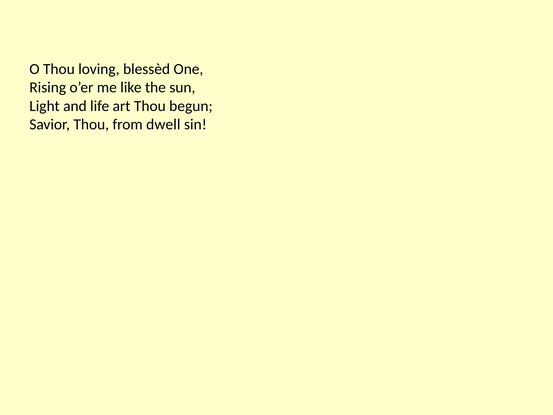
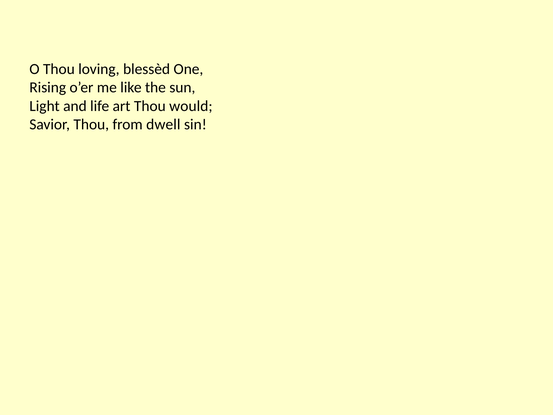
begun: begun -> would (191, 106)
